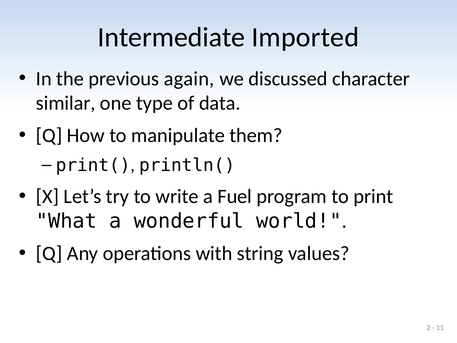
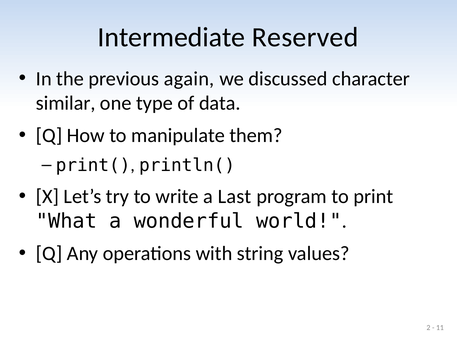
Imported: Imported -> Reserved (305, 37)
Fuel: Fuel -> Last (235, 196)
